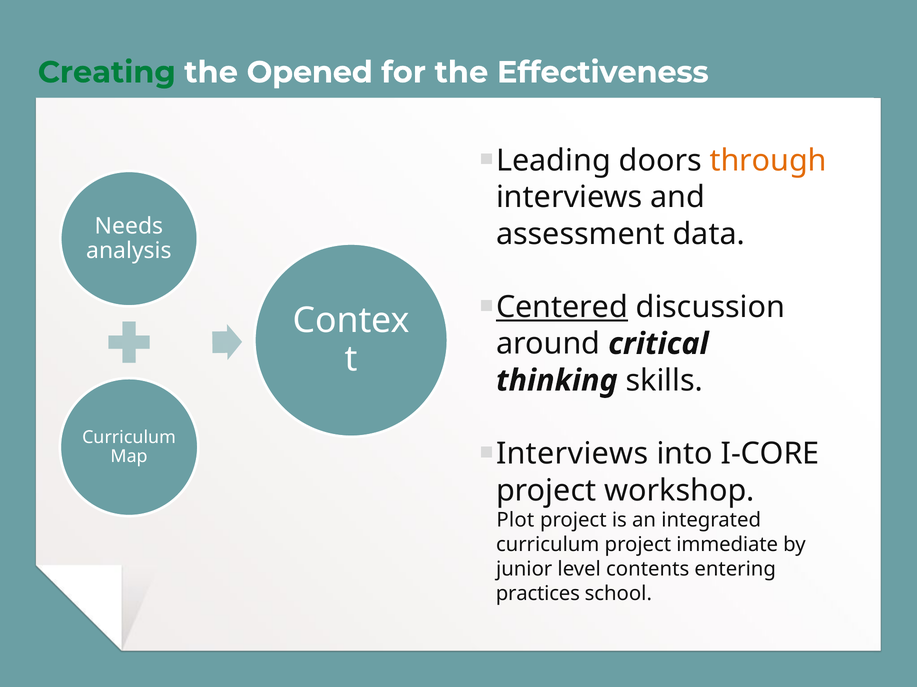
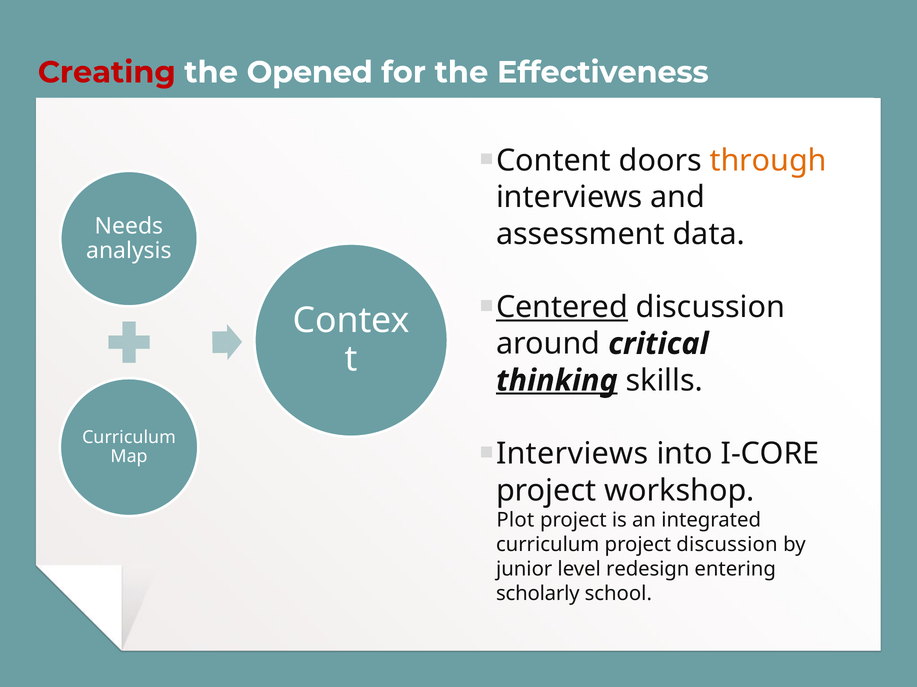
Creating colour: green -> red (107, 72)
Leading: Leading -> Content (553, 161)
thinking underline: none -> present (557, 381)
project immediate: immediate -> discussion (727, 545)
contents: contents -> redesign (648, 570)
practices: practices -> scholarly (538, 594)
